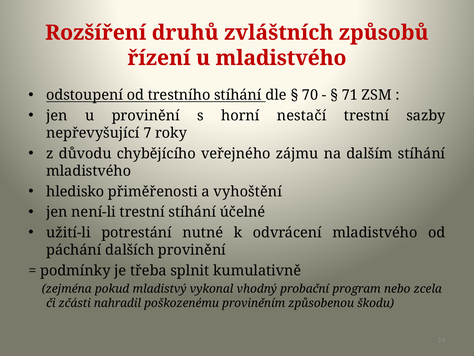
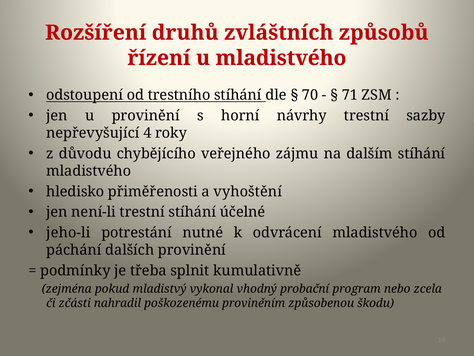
nestačí: nestačí -> návrhy (302, 116)
7: 7 -> 4 (147, 133)
užití-li: užití-li -> jeho-li (68, 232)
